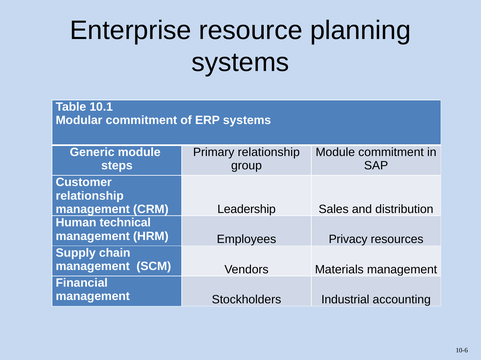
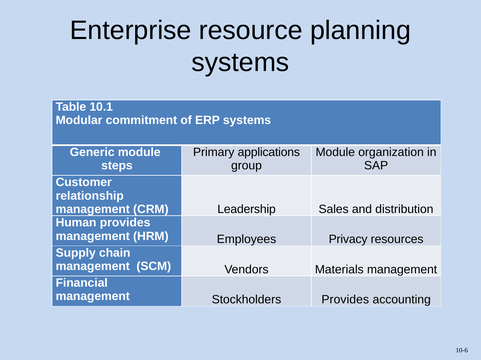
Primary relationship: relationship -> applications (269, 152)
Module commitment: commitment -> organization (391, 152)
Human technical: technical -> provides (125, 223)
Stockholders Industrial: Industrial -> Provides (345, 300)
